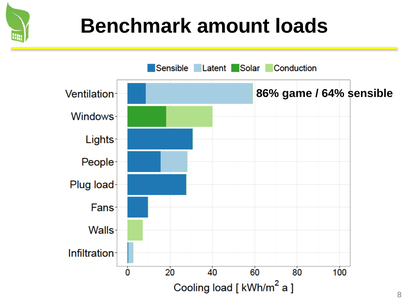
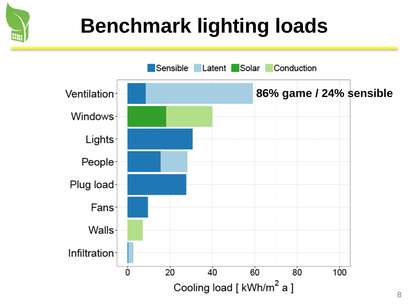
amount: amount -> lighting (233, 26)
64%: 64% -> 24% (333, 93)
